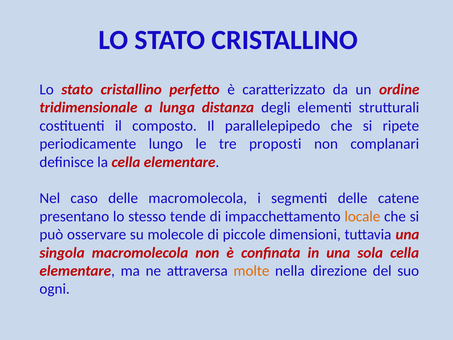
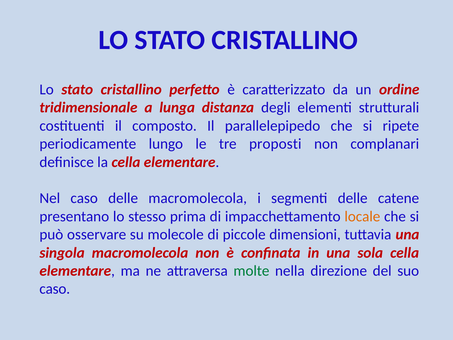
tende: tende -> prima (188, 216)
molte colour: orange -> green (251, 271)
ogni: ogni -> caso (55, 289)
